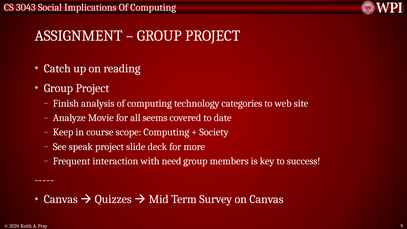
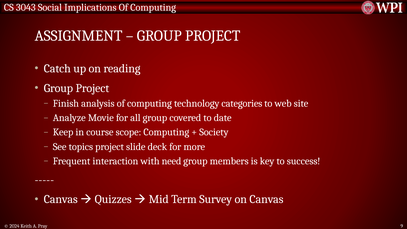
all seems: seems -> group (155, 118)
speak: speak -> topics (81, 147)
